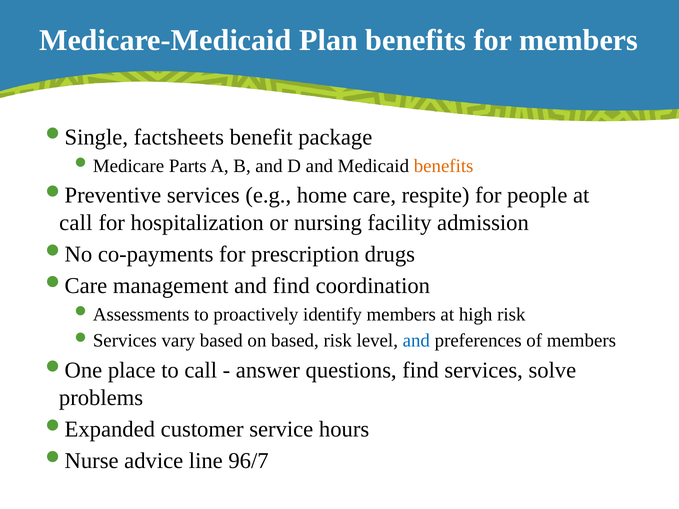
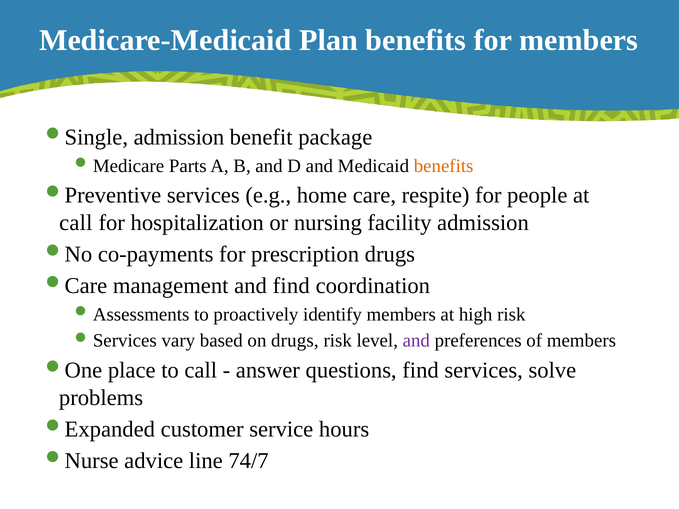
factsheets: factsheets -> admission (179, 137)
on based: based -> drugs (295, 341)
and colour: blue -> purple (416, 341)
96/7: 96/7 -> 74/7 (249, 461)
